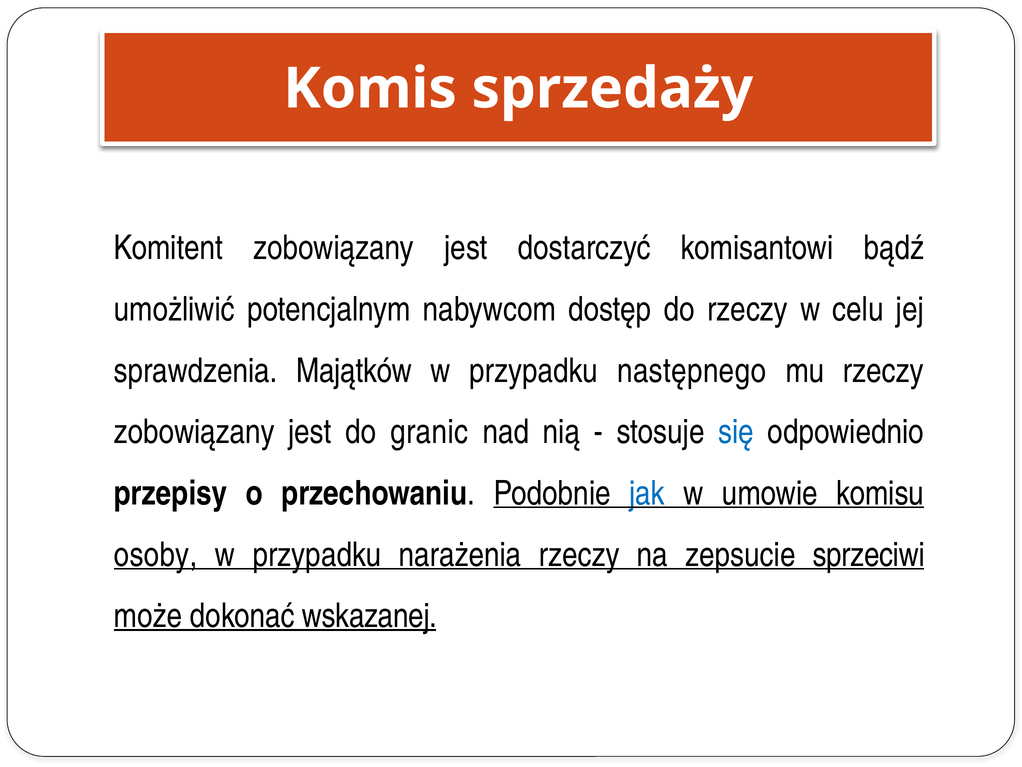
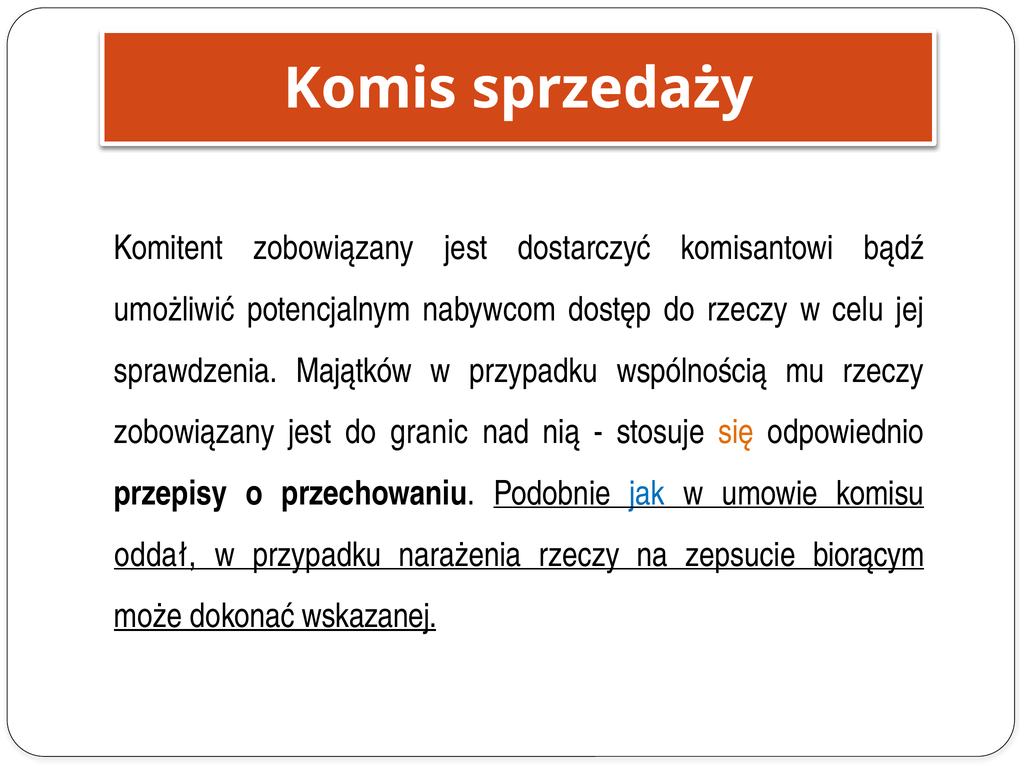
następnego: następnego -> wspólnością (692, 371)
się colour: blue -> orange (736, 432)
osoby: osoby -> oddał (156, 555)
sprzeciwi: sprzeciwi -> biorącym (869, 555)
